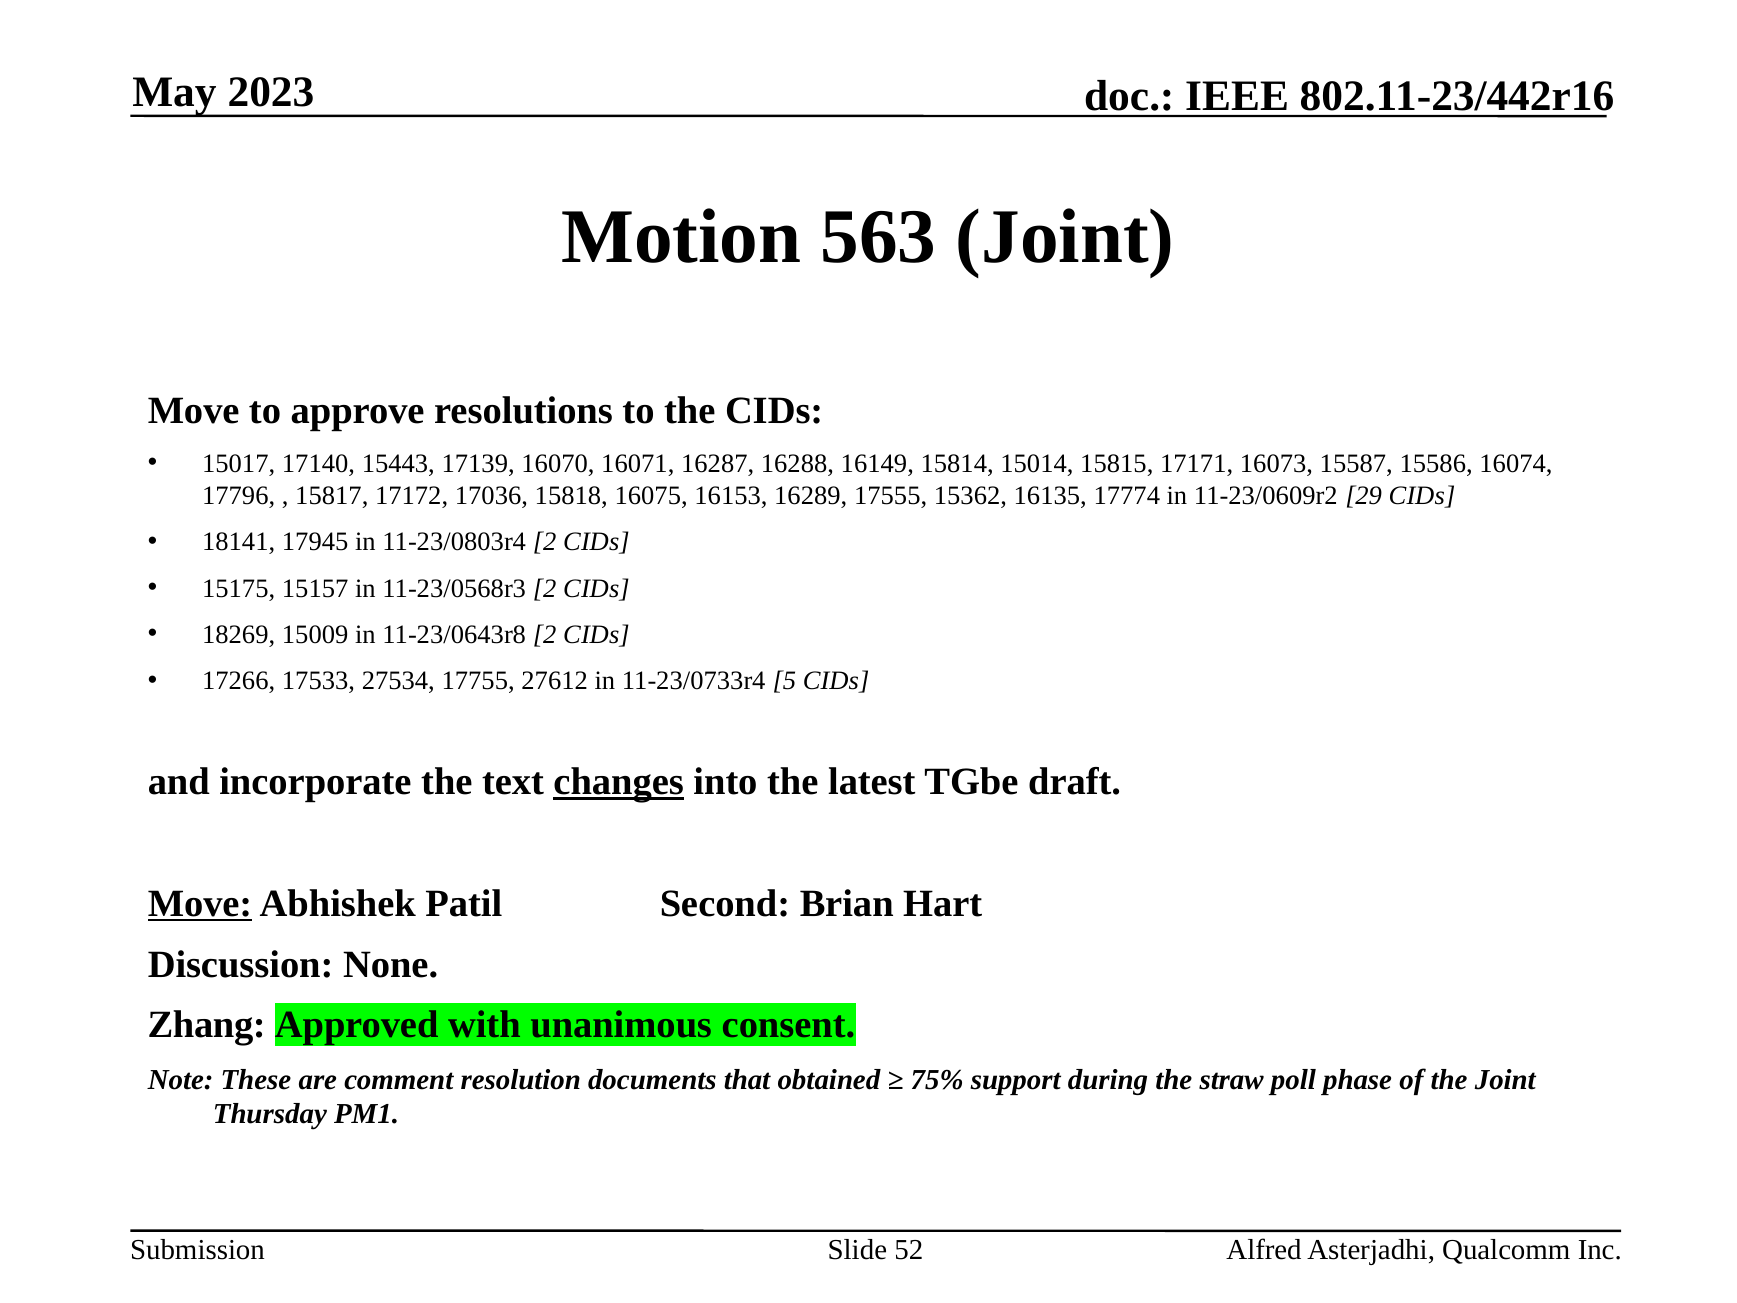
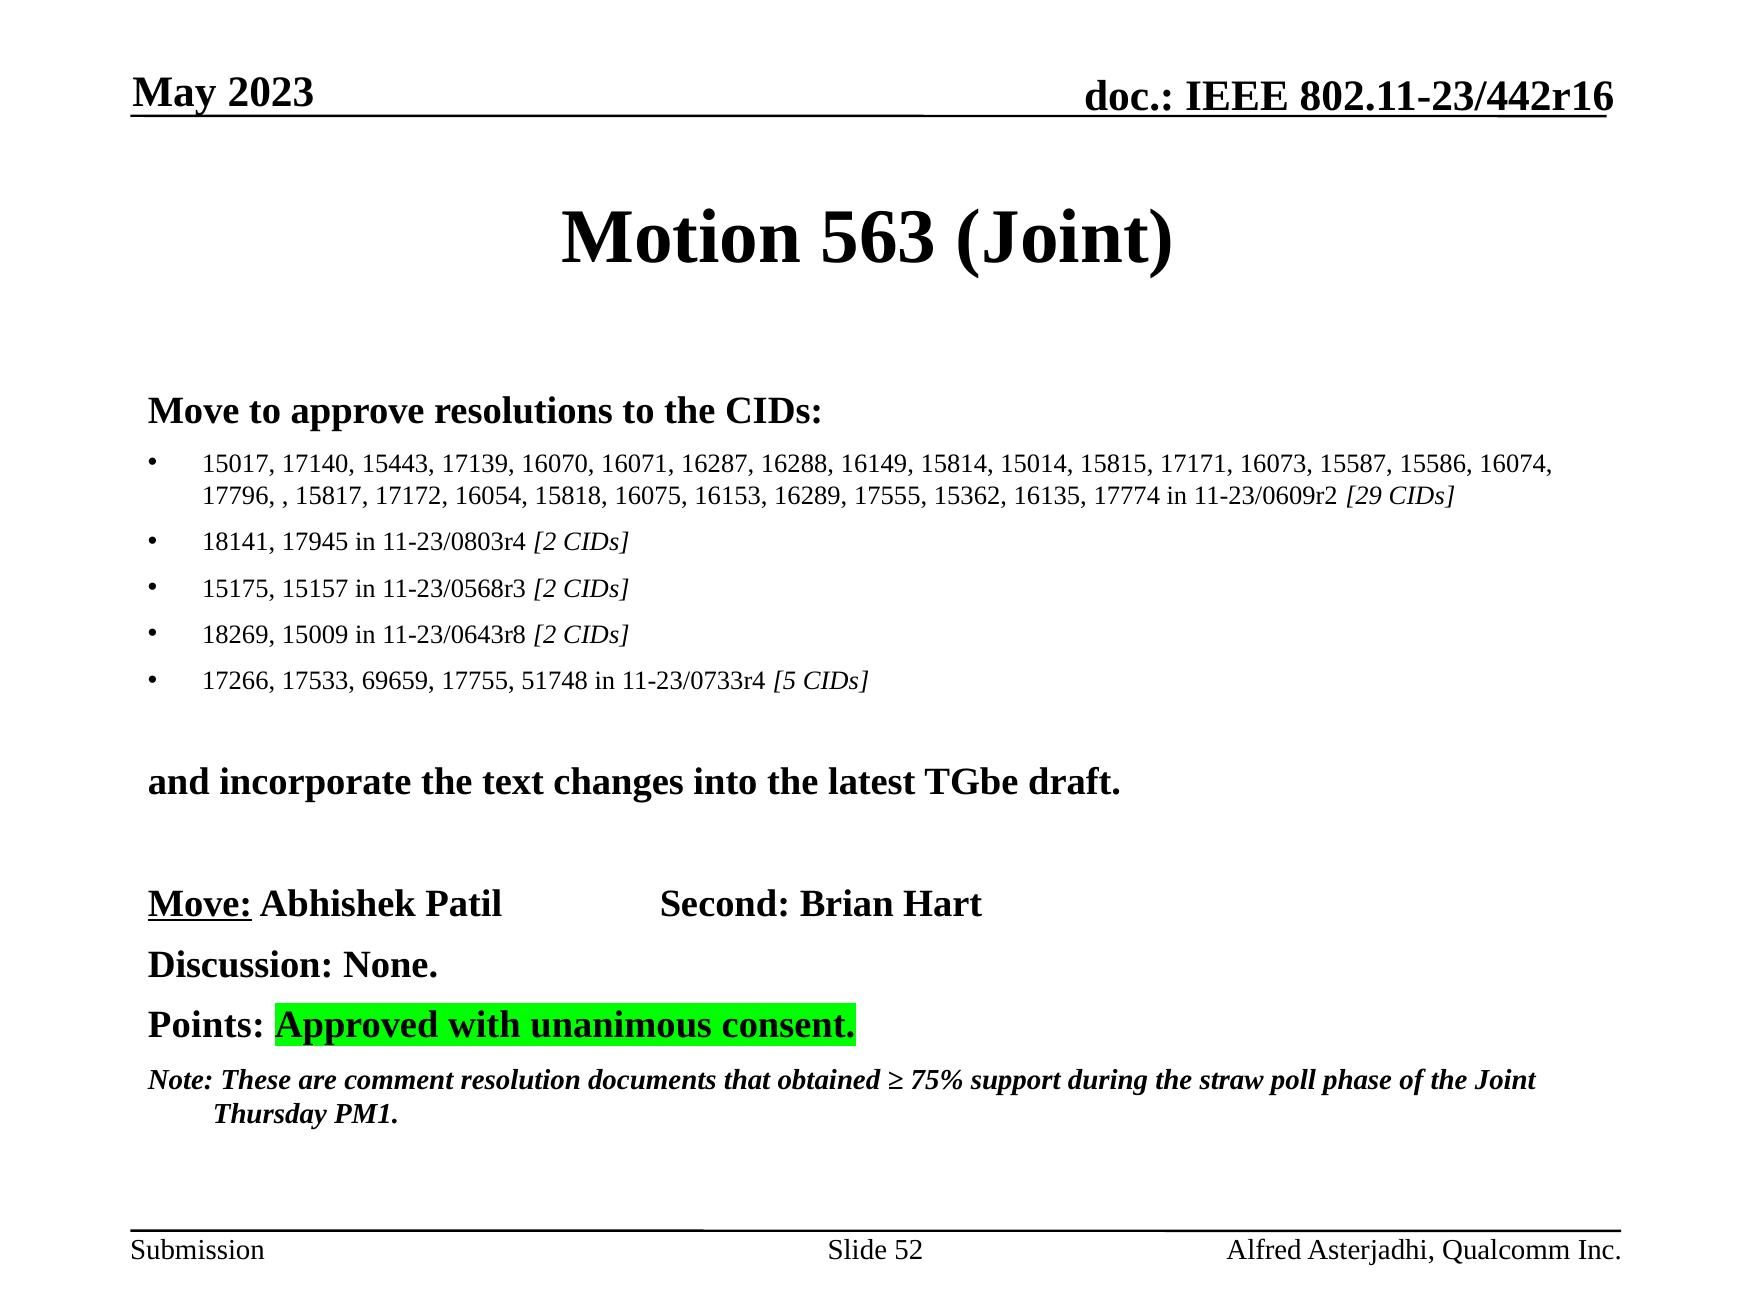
17036: 17036 -> 16054 (491, 496)
27534: 27534 -> 69659 (398, 681)
27612: 27612 -> 51748 (555, 681)
changes underline: present -> none (619, 782)
Zhang: Zhang -> Points (206, 1025)
